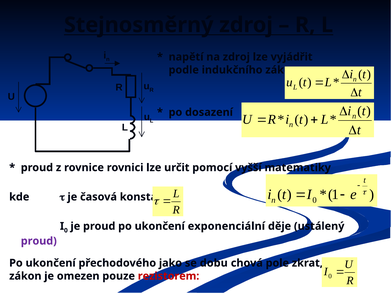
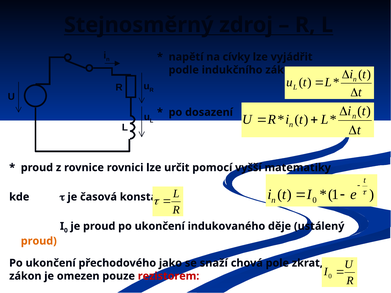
na zdroj: zdroj -> cívky (236, 57)
exponenciální: exponenciální -> indukovaného (226, 226)
proud colour: purple -> orange (39, 241)
dobu: dobu -> snaží (214, 263)
